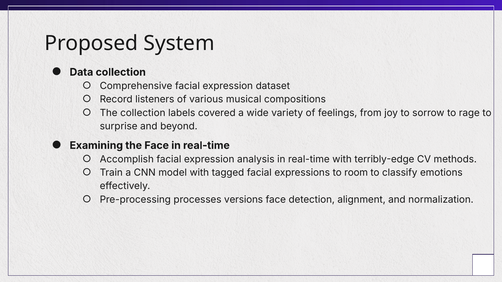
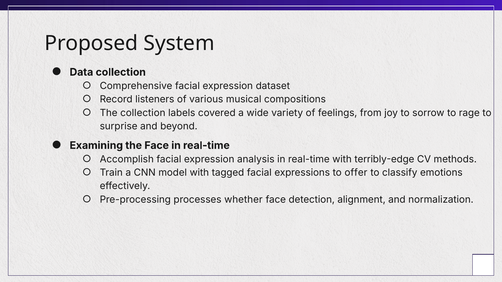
room: room -> offer (356, 173)
versions: versions -> whether (243, 200)
